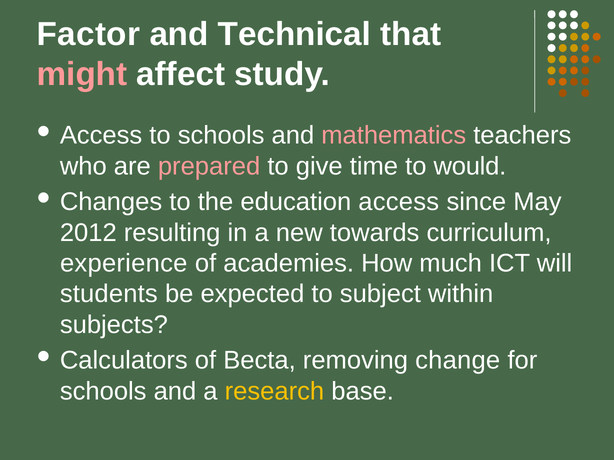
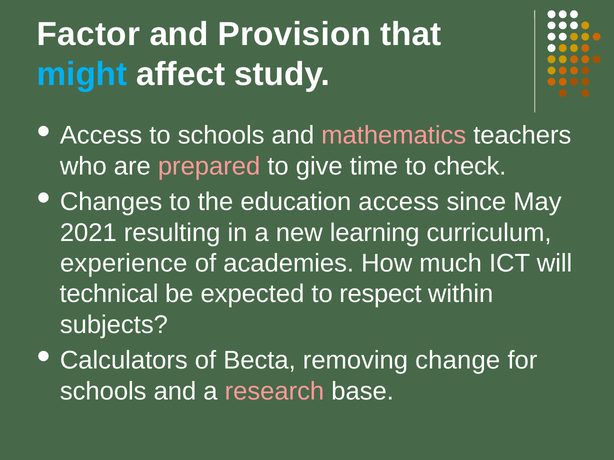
Technical: Technical -> Provision (294, 35)
might colour: pink -> light blue (82, 74)
would: would -> check (470, 166)
2012: 2012 -> 2021 (88, 233)
towards: towards -> learning (375, 233)
students: students -> technical (109, 294)
subject: subject -> respect (380, 294)
research colour: yellow -> pink (274, 392)
